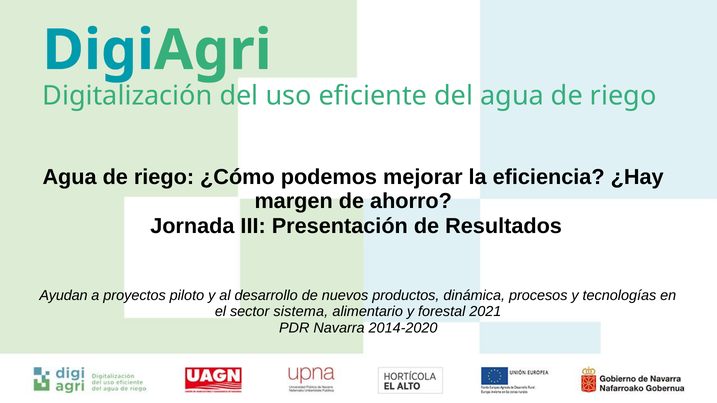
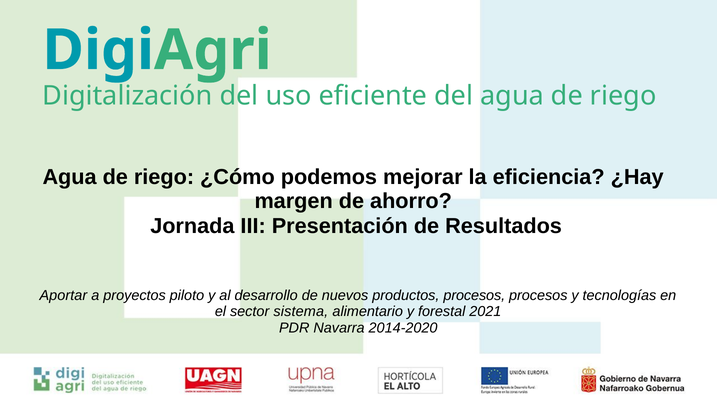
Ayudan: Ayudan -> Aportar (63, 296)
productos dinámica: dinámica -> procesos (474, 296)
